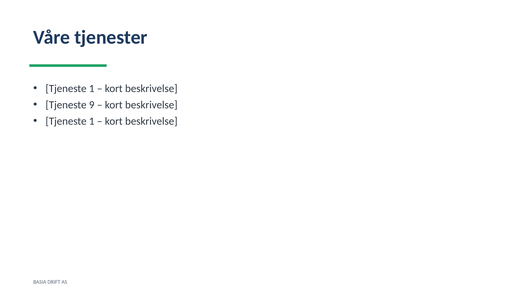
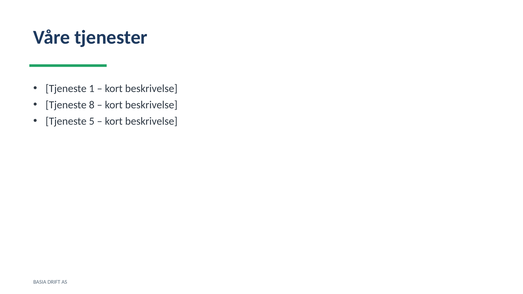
9: 9 -> 8 (92, 105)
1: 1 -> 5 (92, 121)
